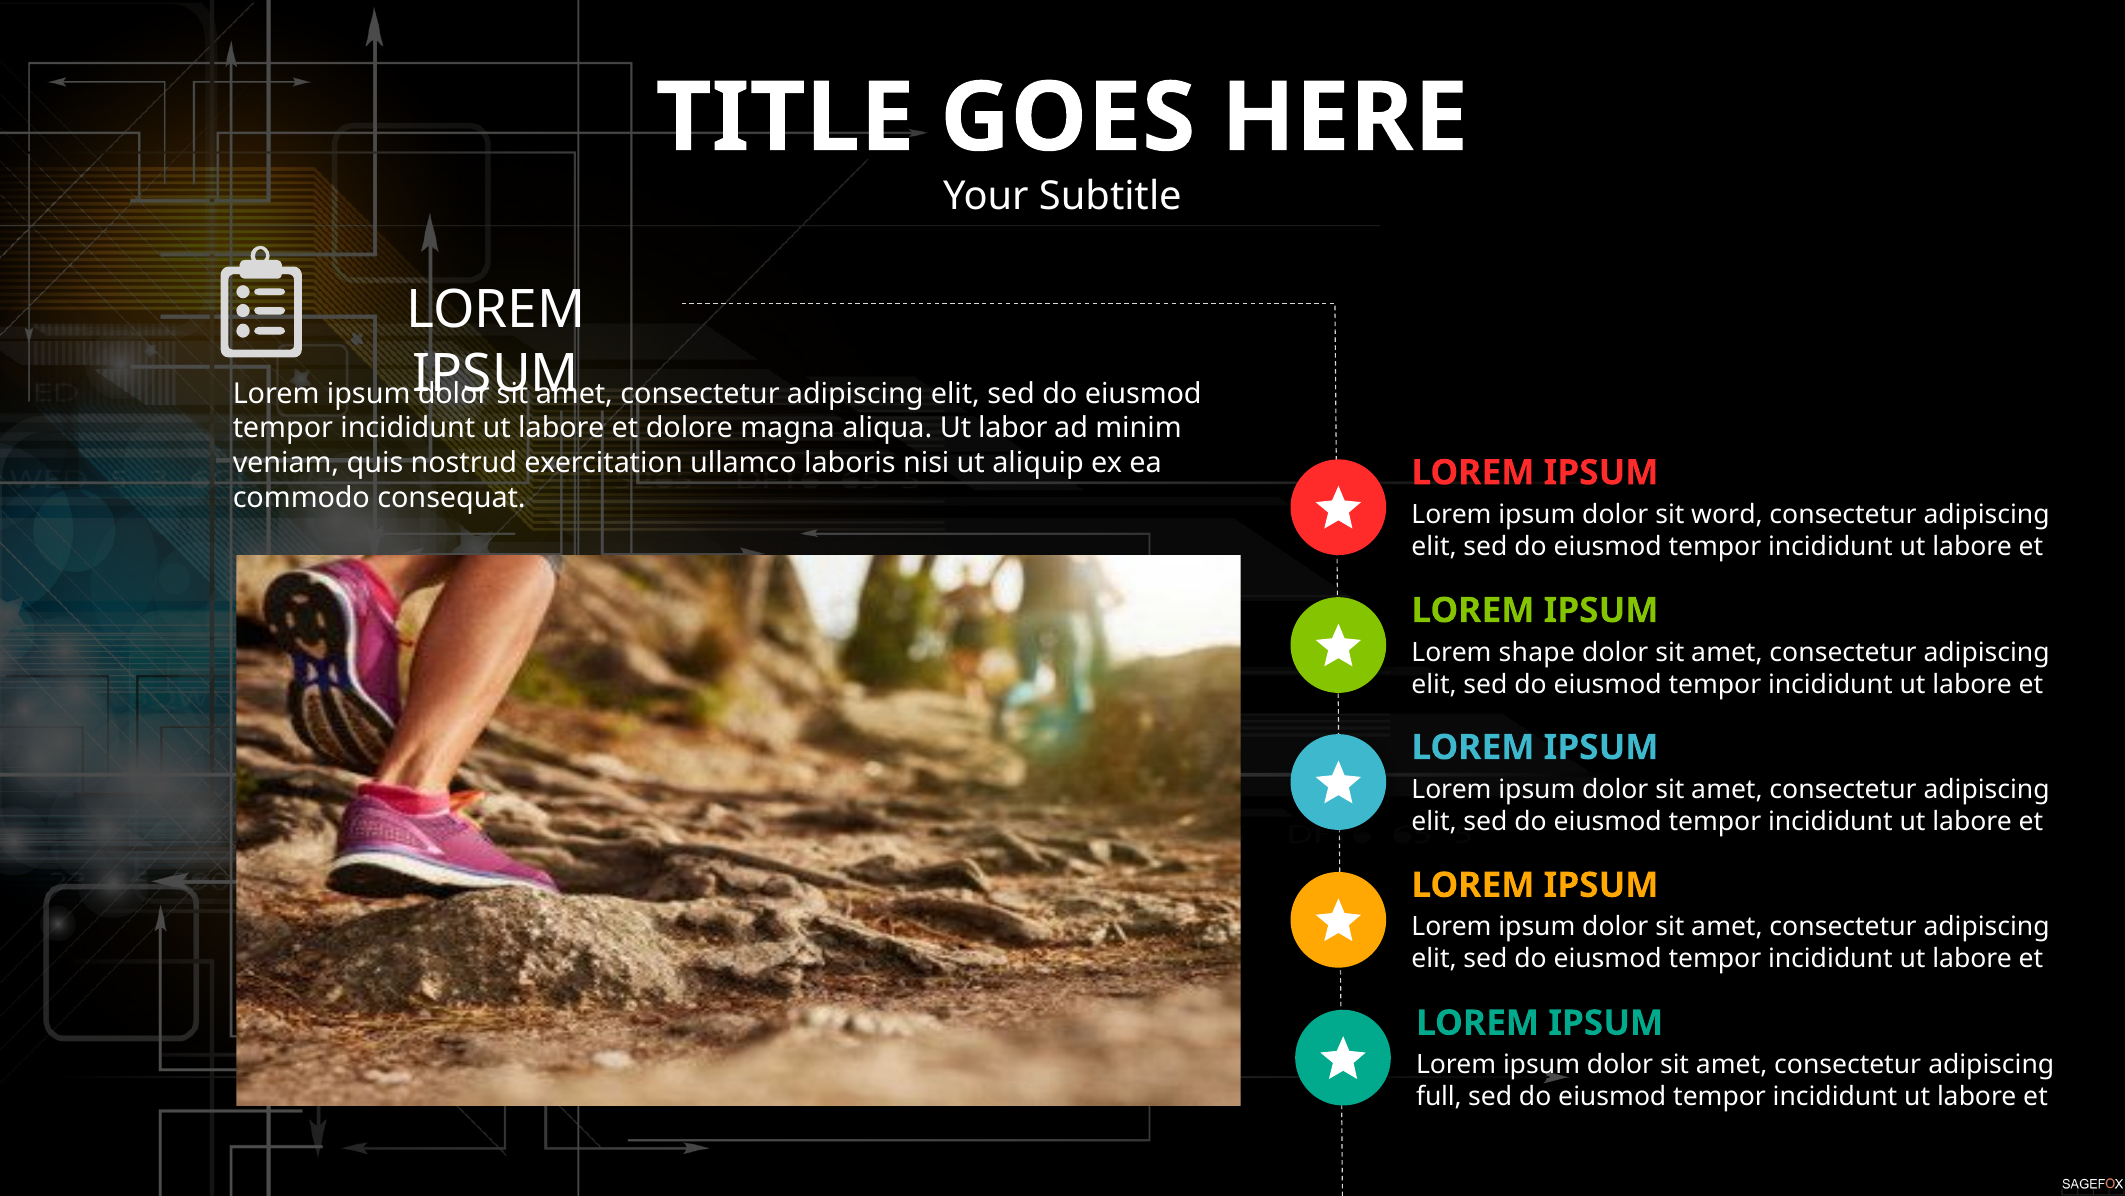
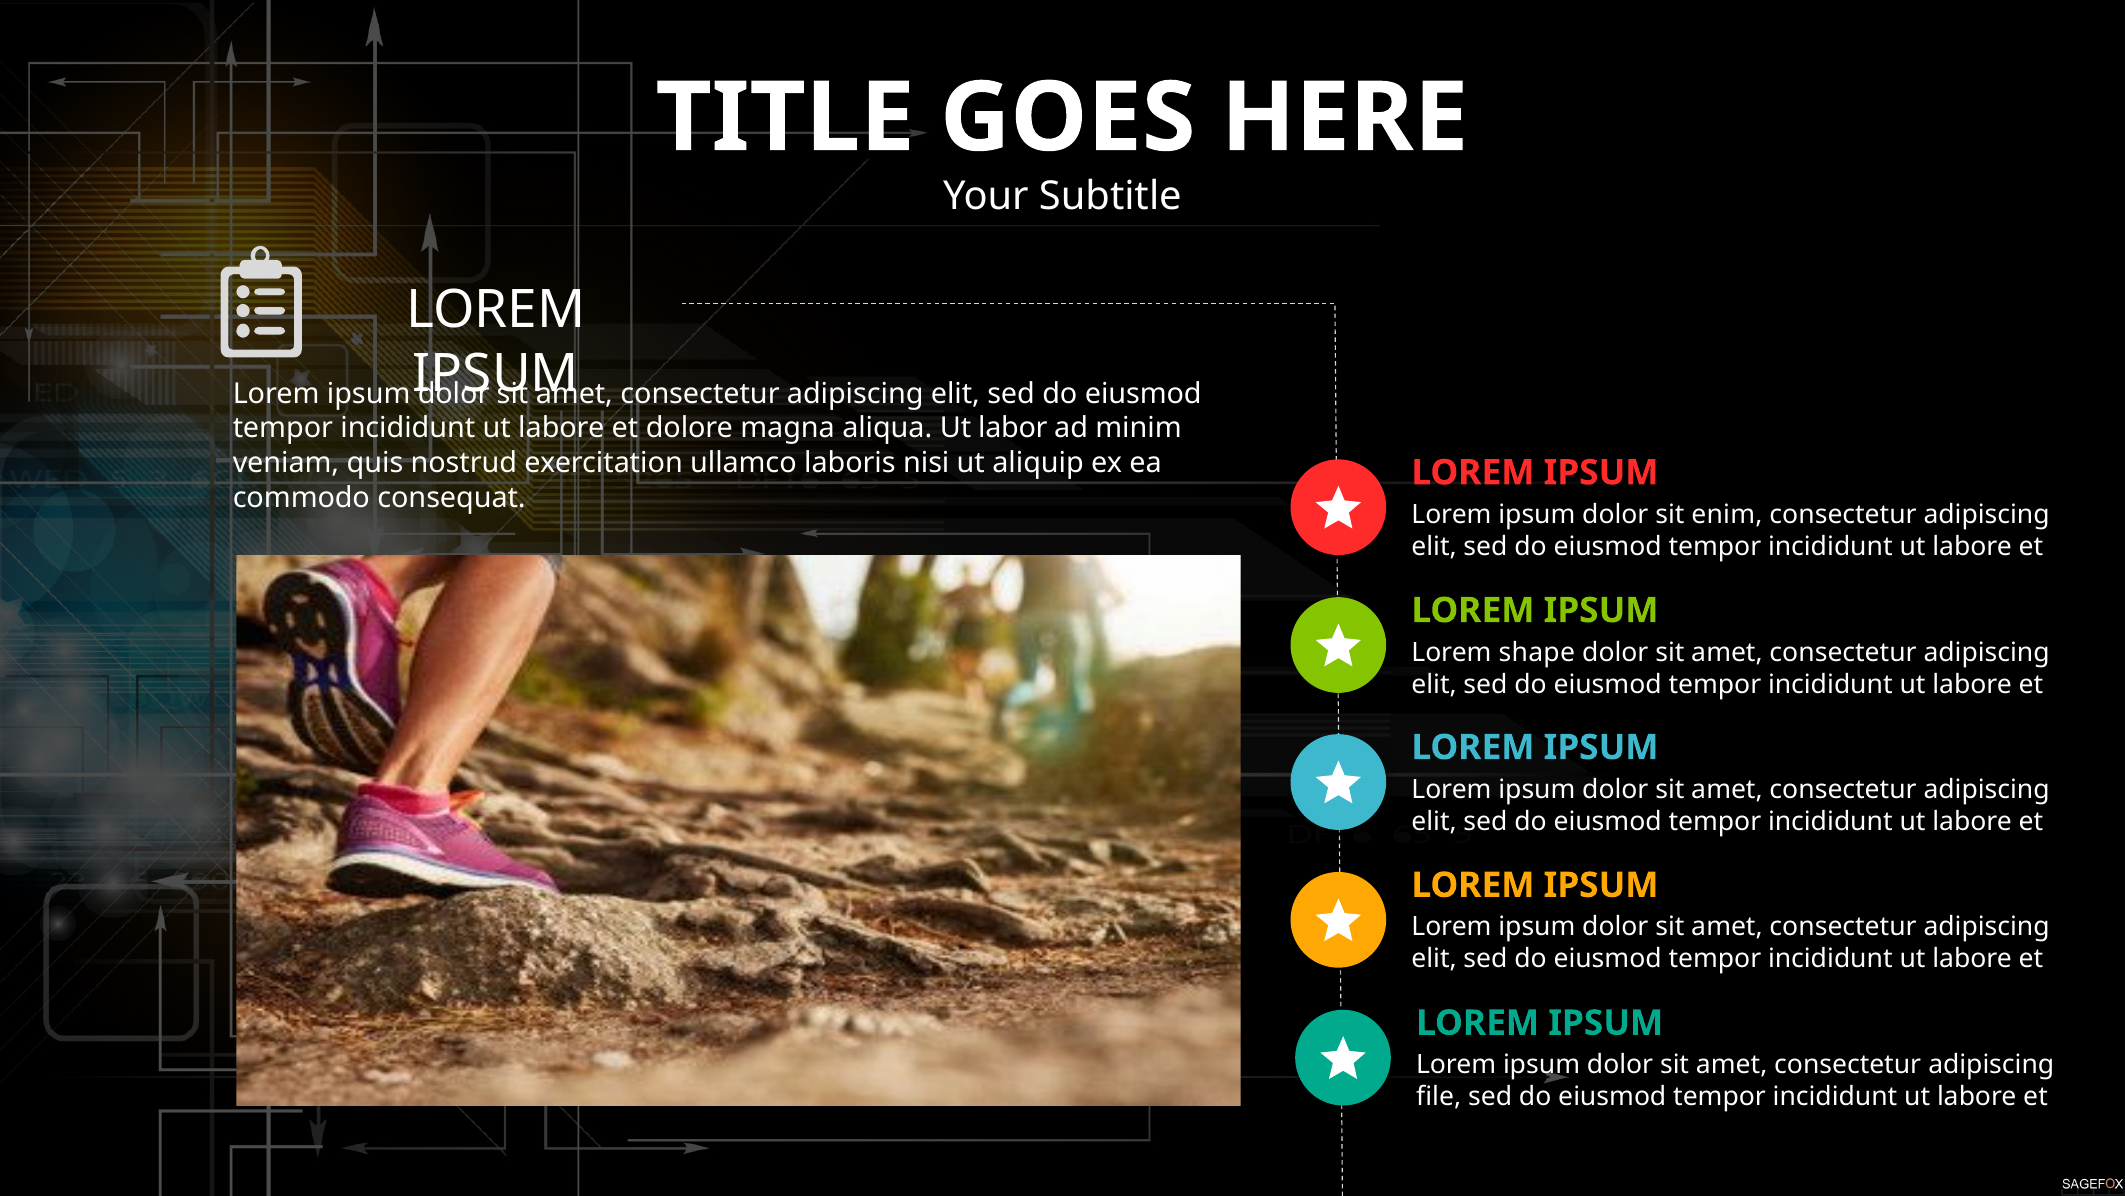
word: word -> enim (1727, 514)
full: full -> file (1439, 1096)
